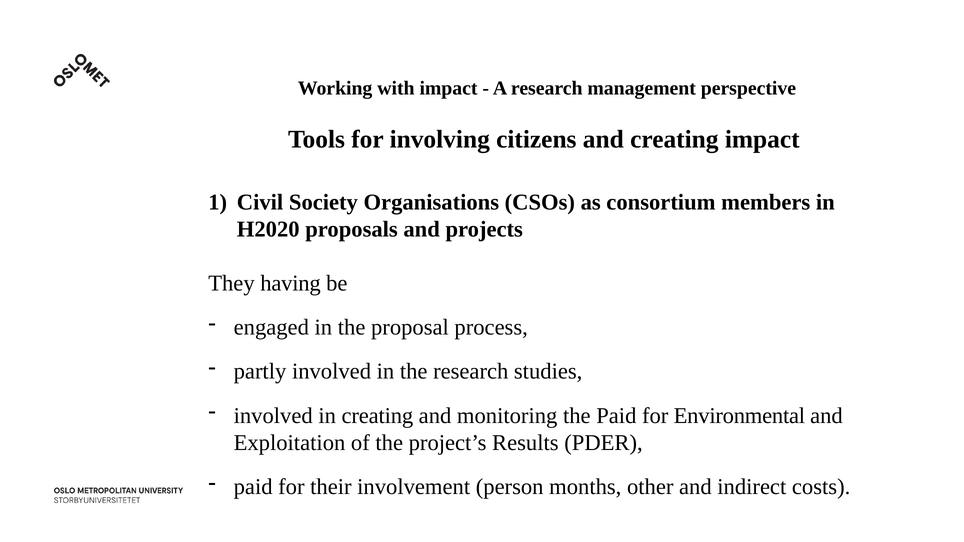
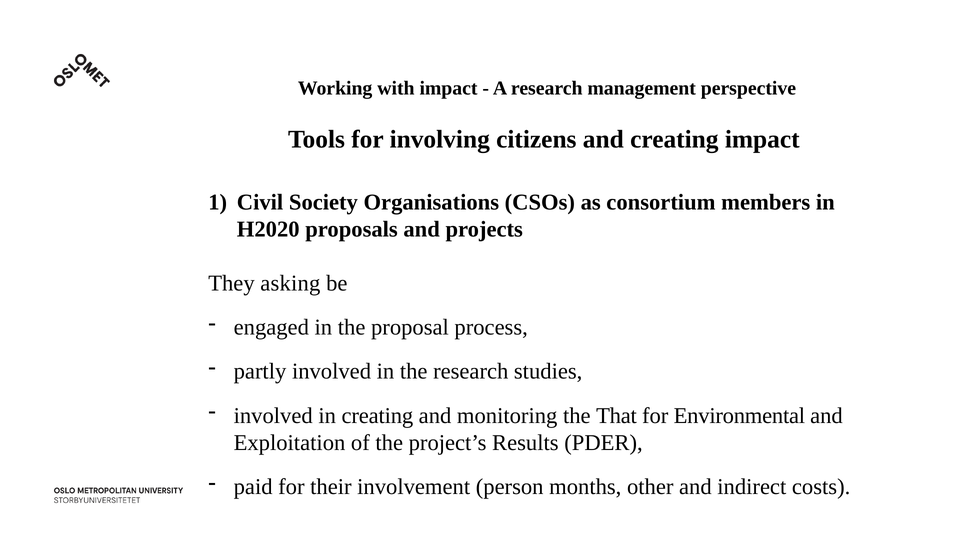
having: having -> asking (290, 283)
the Paid: Paid -> That (616, 416)
